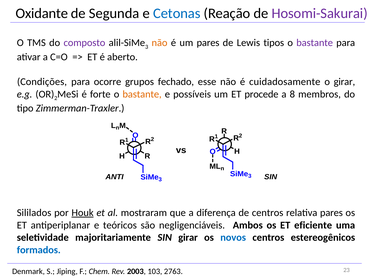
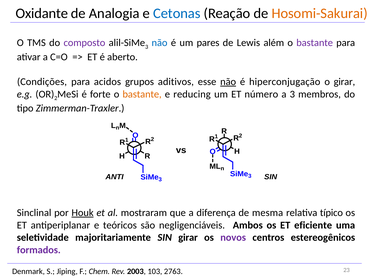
Segunda: Segunda -> Analogia (114, 13)
Hosomi-Sakurai colour: purple -> orange (320, 13)
não colour: orange -> blue (160, 43)
tipos: tipos -> além (274, 43)
ocorre: ocorre -> acidos (107, 82)
fechado: fechado -> aditivos (176, 82)
não underline: none -> present (228, 82)
cuidadosamente: cuidadosamente -> hiperconjugação (285, 82)
possíveis: possíveis -> reducing (192, 94)
procede: procede -> número (261, 94)
a 8: 8 -> 3 (292, 94)
Sililados: Sililados -> Sinclinal (34, 213)
de centros: centros -> mesma (268, 213)
relativa pares: pares -> típico (331, 213)
novos colour: blue -> purple (233, 237)
formados colour: blue -> purple (39, 250)
